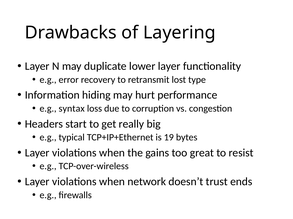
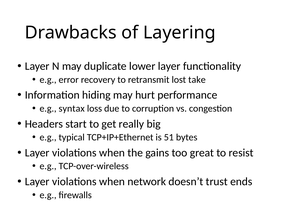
type: type -> take (197, 80)
19: 19 -> 51 (169, 138)
